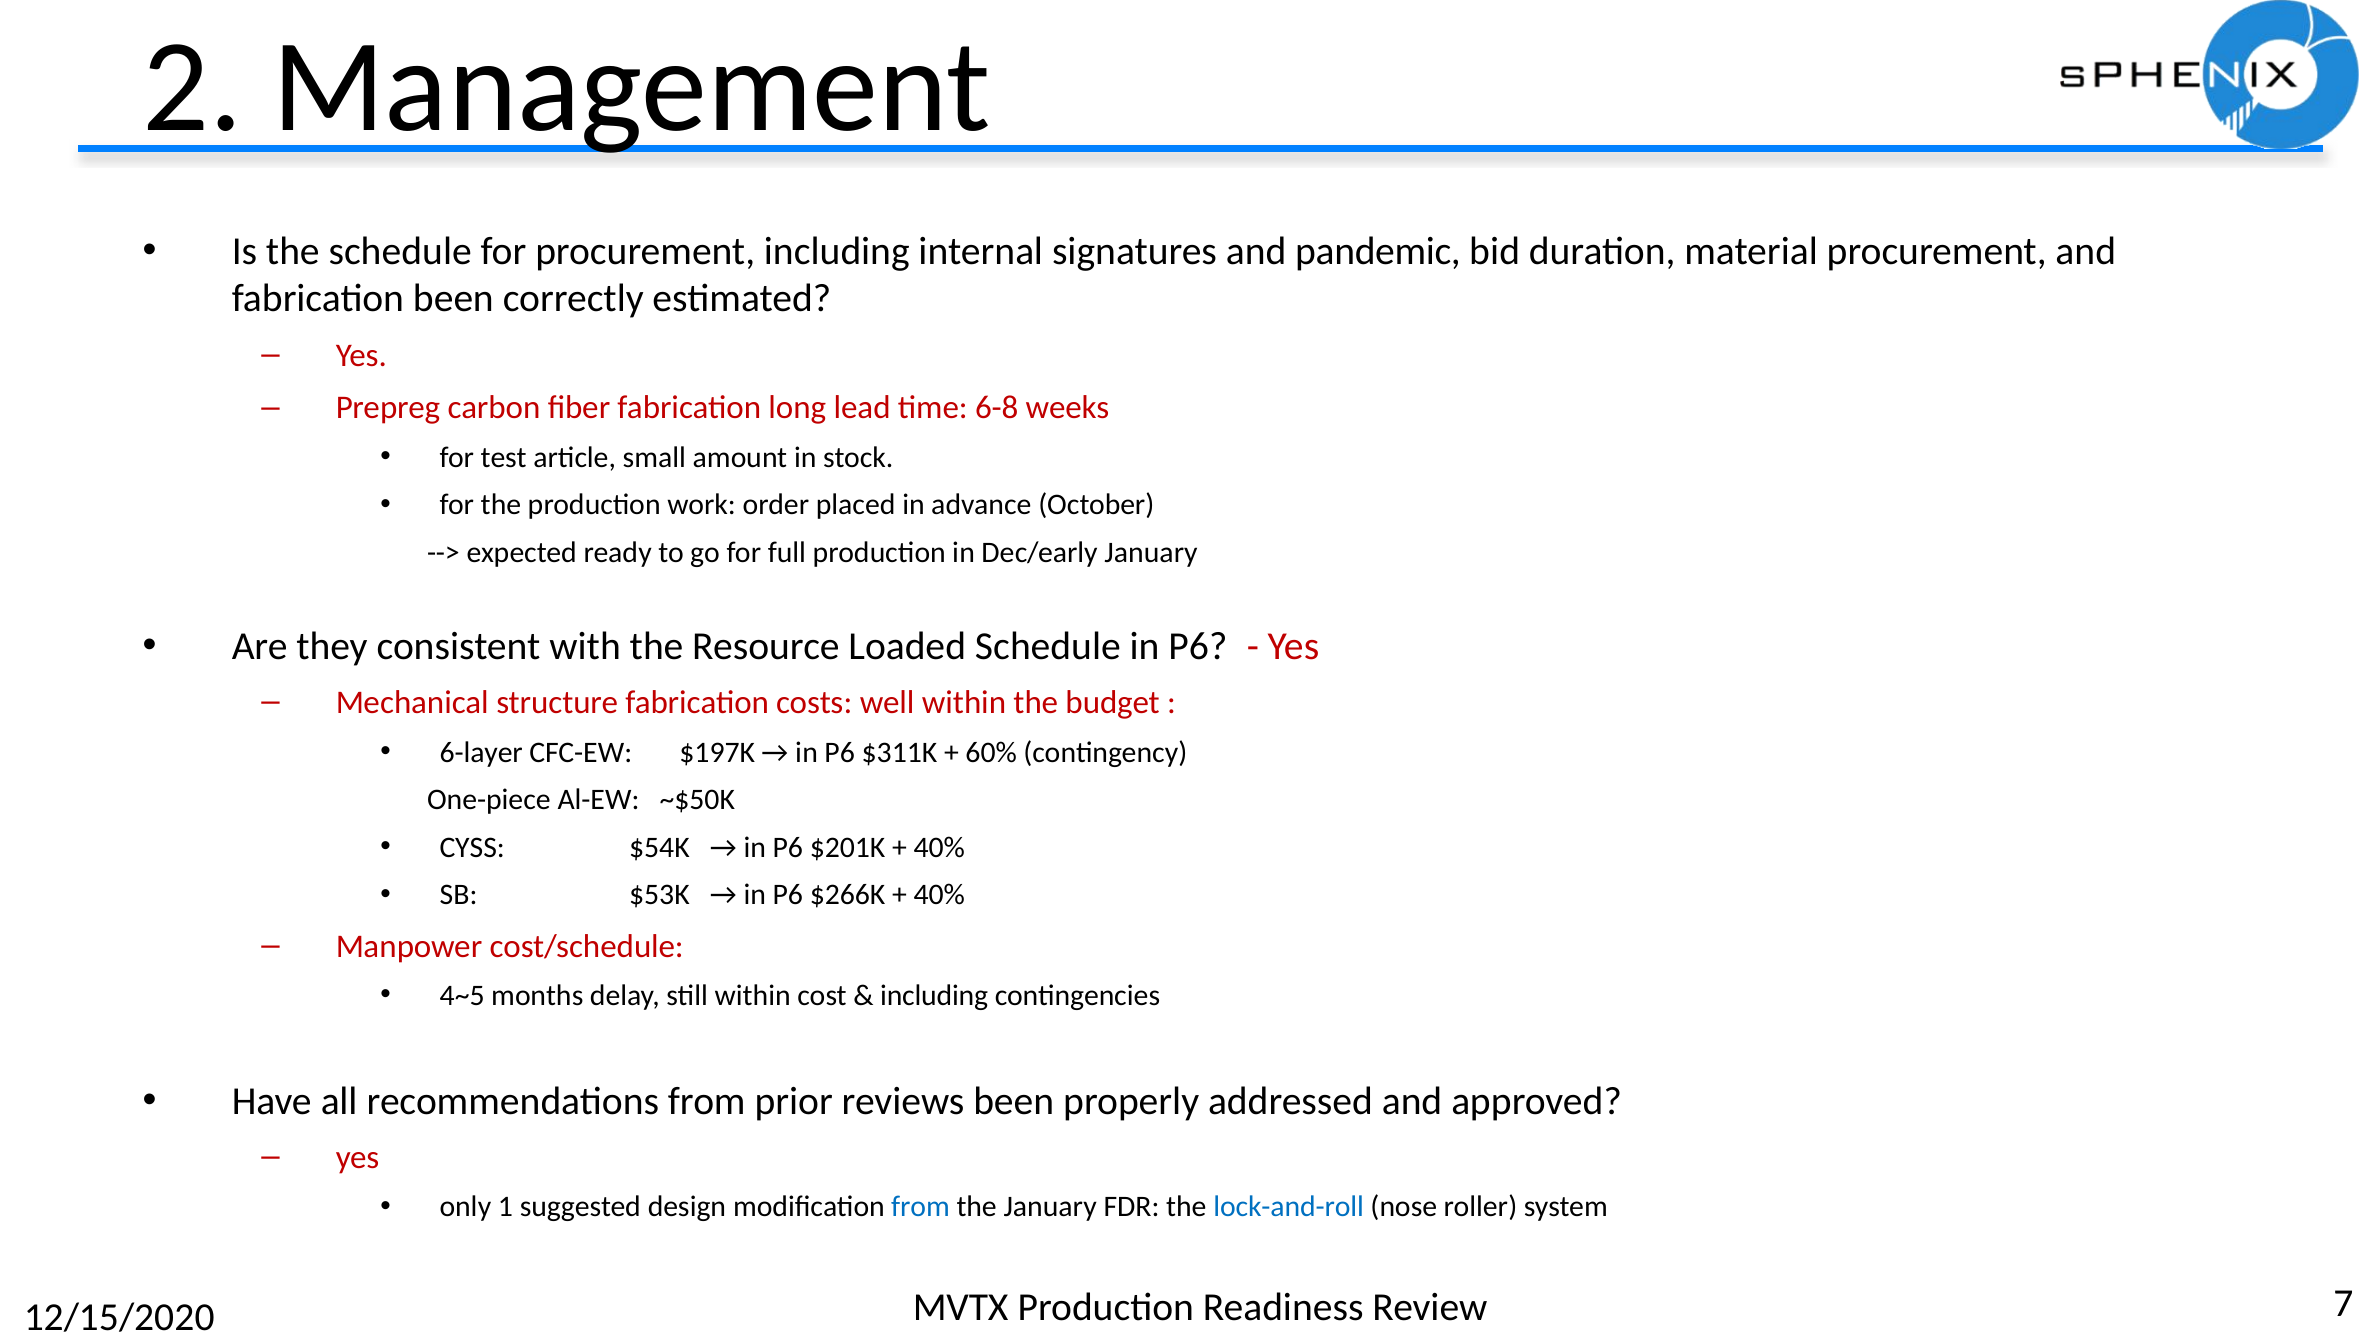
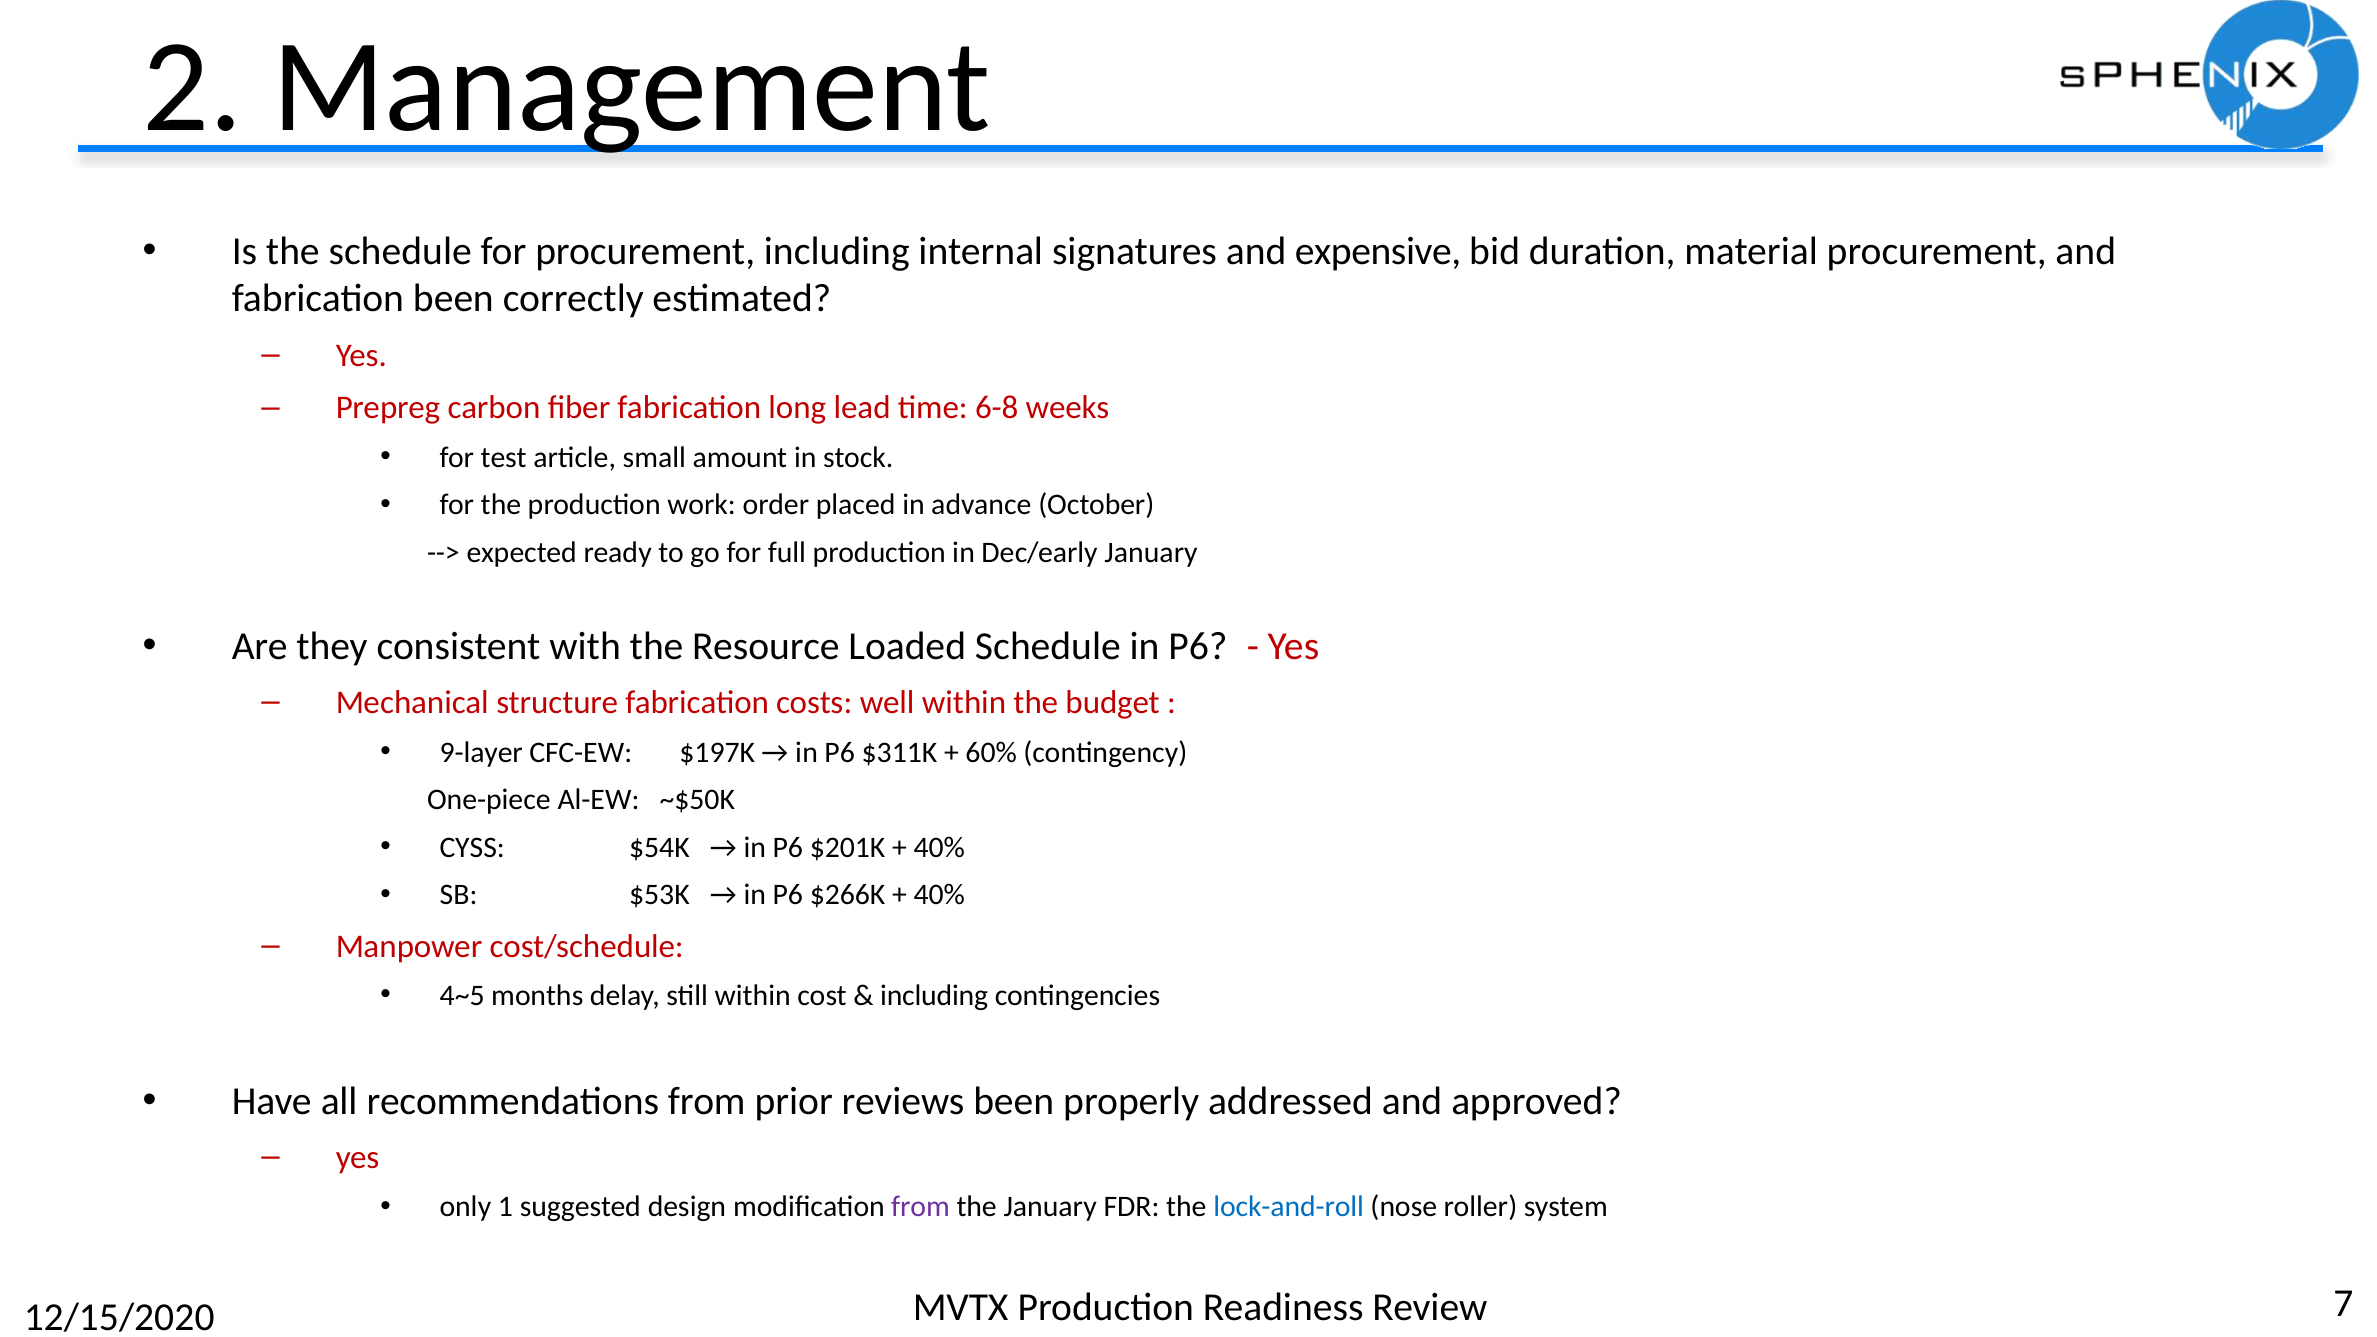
pandemic: pandemic -> expensive (1378, 251)
6-layer: 6-layer -> 9-layer (481, 752)
from colour: blue -> purple (921, 1207)
